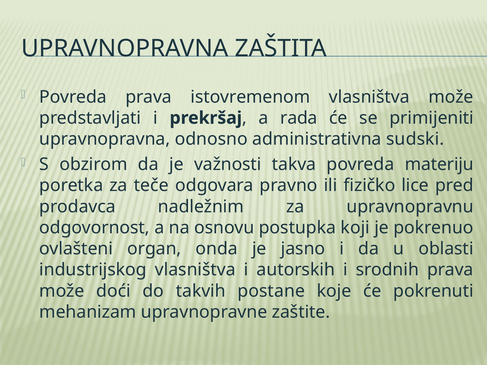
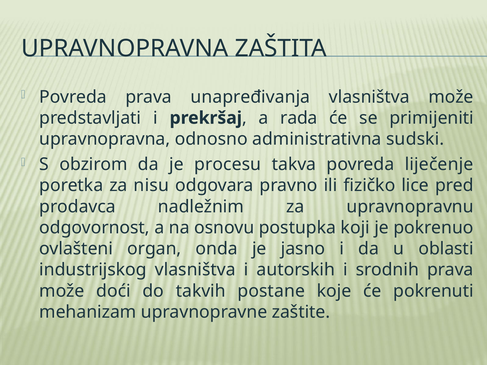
istovremenom: istovremenom -> unapređivanja (250, 97)
važnosti: važnosti -> procesu (228, 165)
materiju: materiju -> liječenje (439, 165)
teče: teče -> nisu (151, 186)
